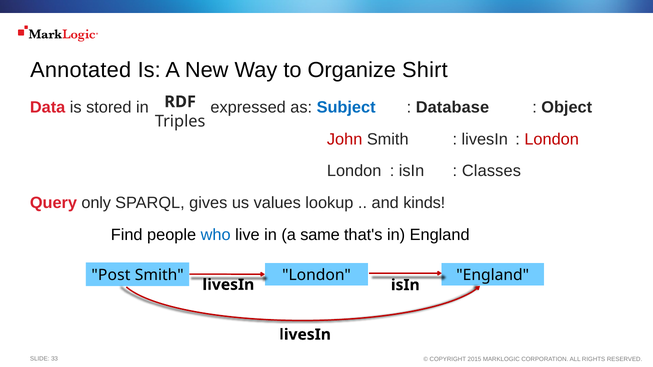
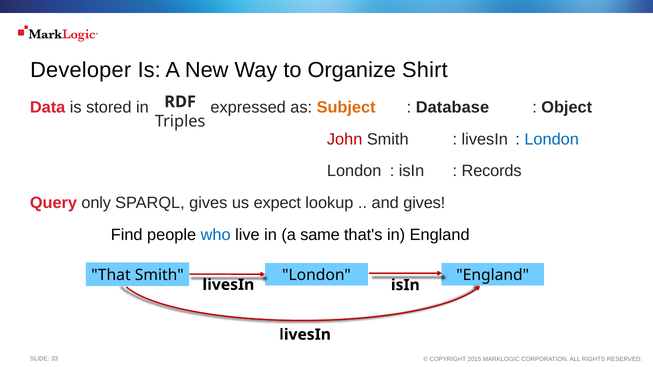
Annotated: Annotated -> Developer (81, 70)
Subject colour: blue -> orange (346, 108)
London colour: red -> blue (552, 139)
Classes: Classes -> Records (492, 171)
values: values -> expect (277, 203)
and kinds: kinds -> gives (424, 203)
Post: Post -> That (111, 276)
